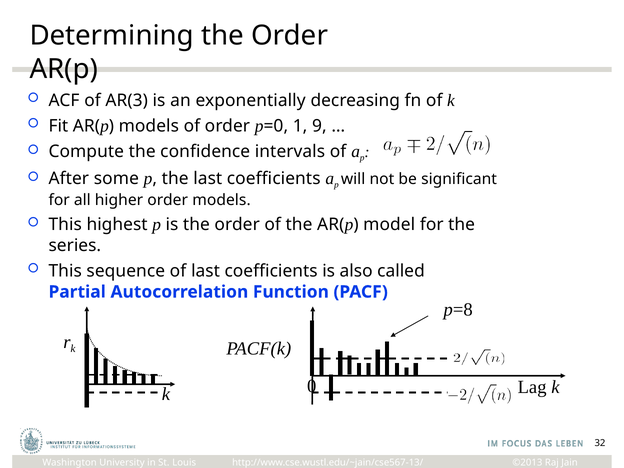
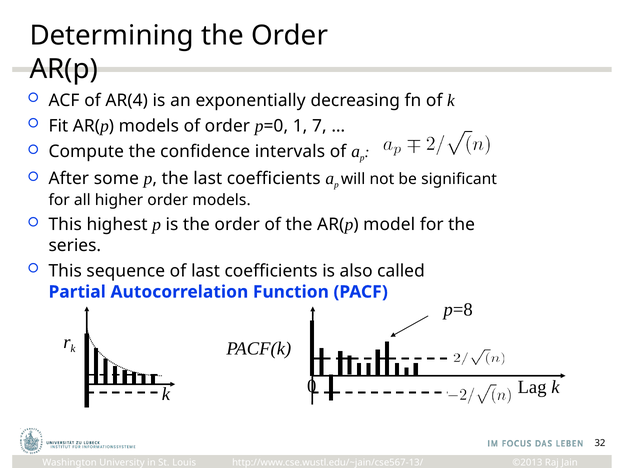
AR(3: AR(3 -> AR(4 (127, 100)
9: 9 -> 7 (319, 126)
